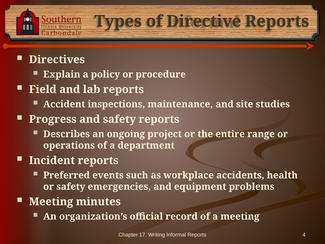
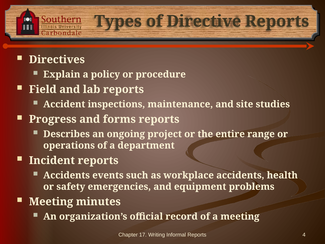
and safety: safety -> forms (119, 119)
Preferred: Preferred -> Accidents (67, 175)
